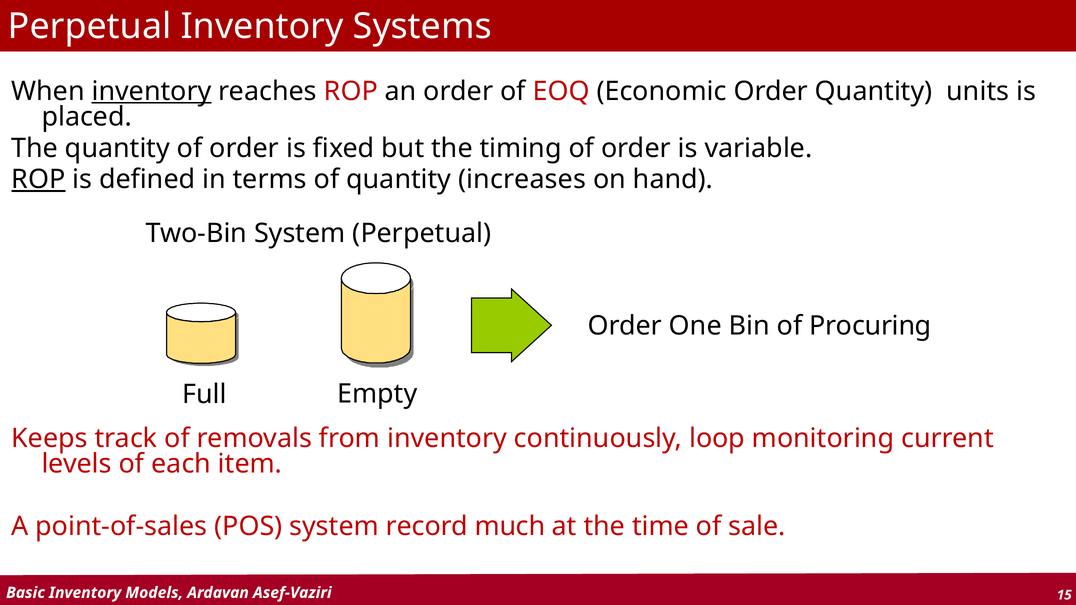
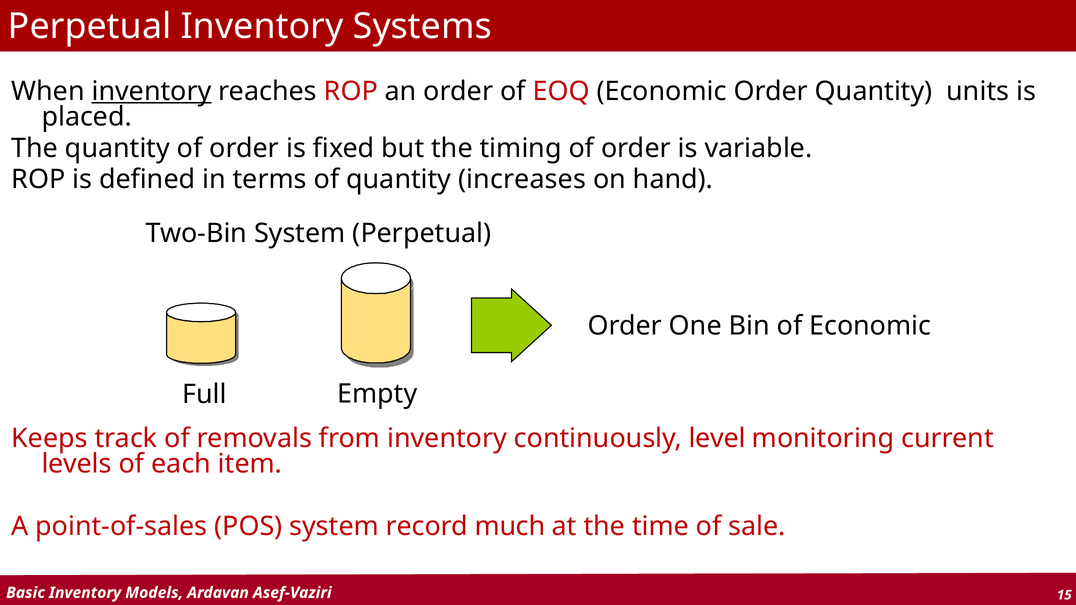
ROP underline: present -> none (38, 180)
of Procuring: Procuring -> Economic (870, 326)
loop: loop -> level (717, 438)
